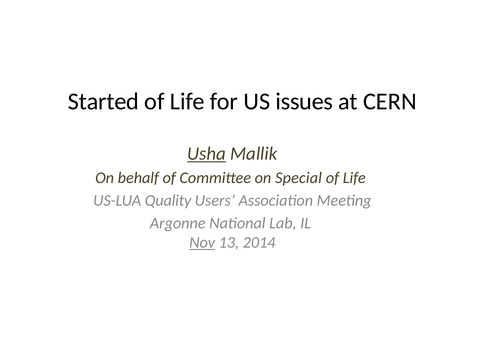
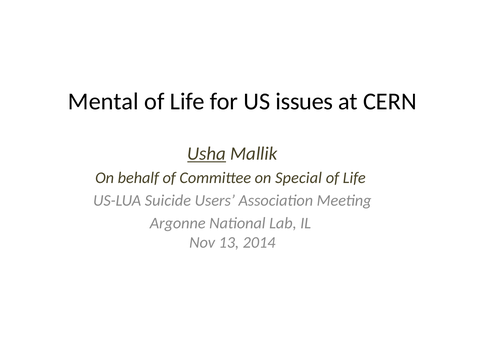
Started: Started -> Mental (103, 101)
Quality: Quality -> Suicide (168, 200)
Nov underline: present -> none (202, 242)
